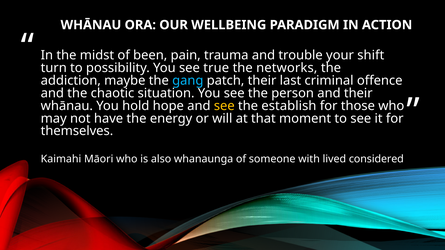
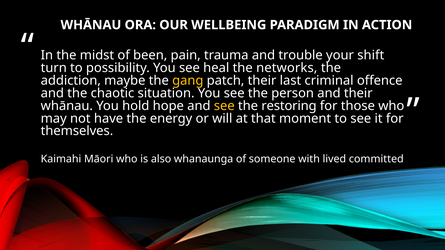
true: true -> heal (216, 68)
gang colour: light blue -> yellow (188, 81)
establish: establish -> restoring (289, 106)
considered: considered -> committed (376, 159)
